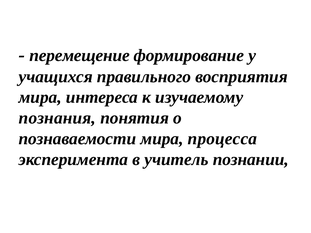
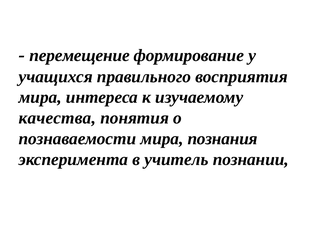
познания: познания -> качества (57, 118)
процесса: процесса -> познания (223, 139)
